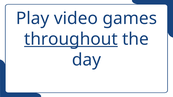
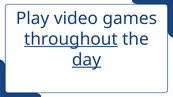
day underline: none -> present (86, 60)
